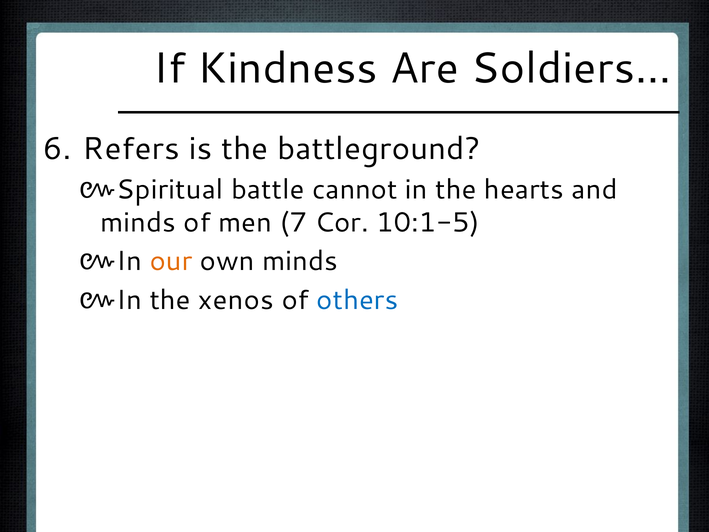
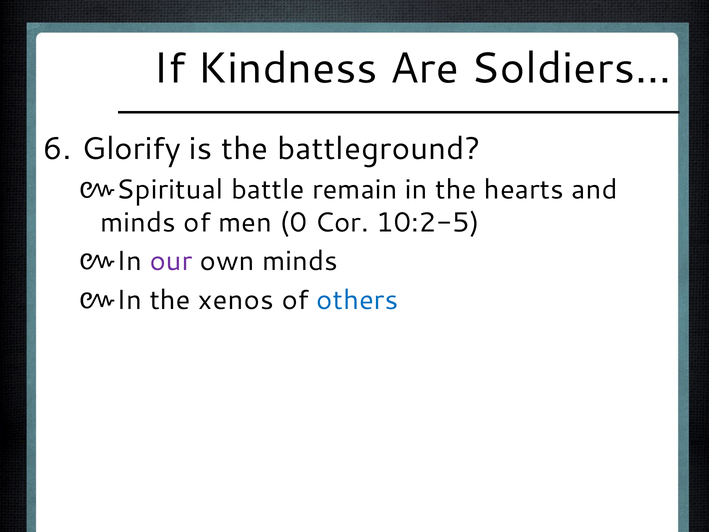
Refers: Refers -> Glorify (132, 149)
cannot: cannot -> remain (355, 189)
7: 7 -> 0 (293, 223)
10:1-5: 10:1-5 -> 10:2-5 (428, 223)
our colour: orange -> purple (171, 261)
